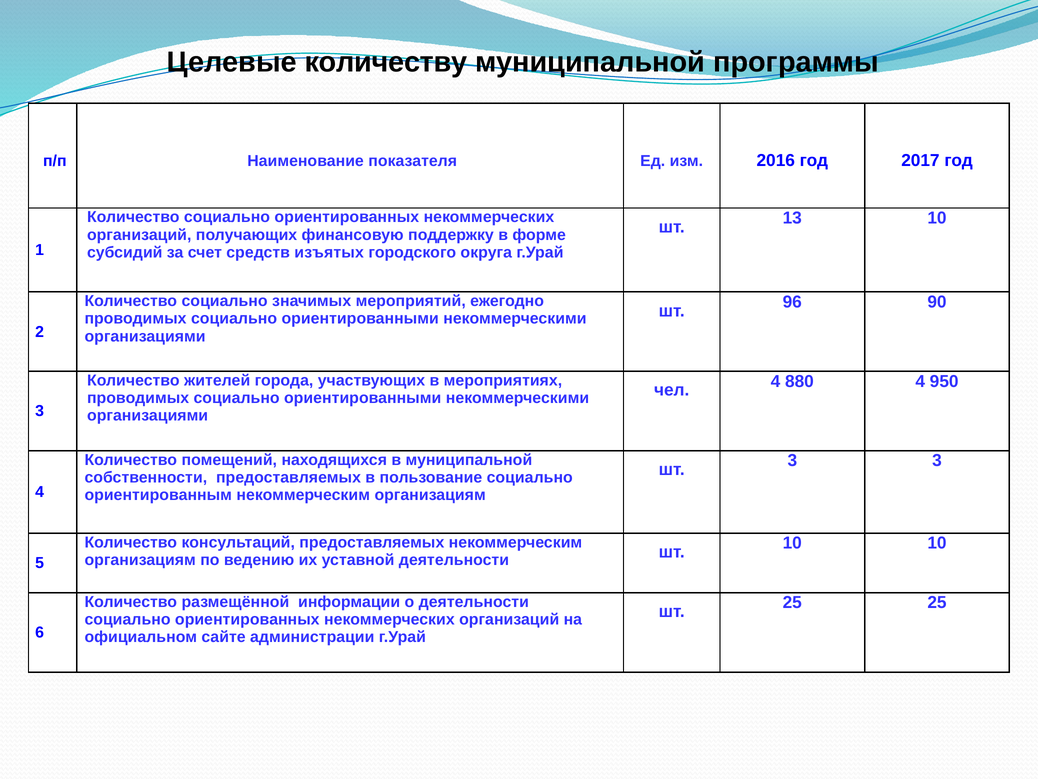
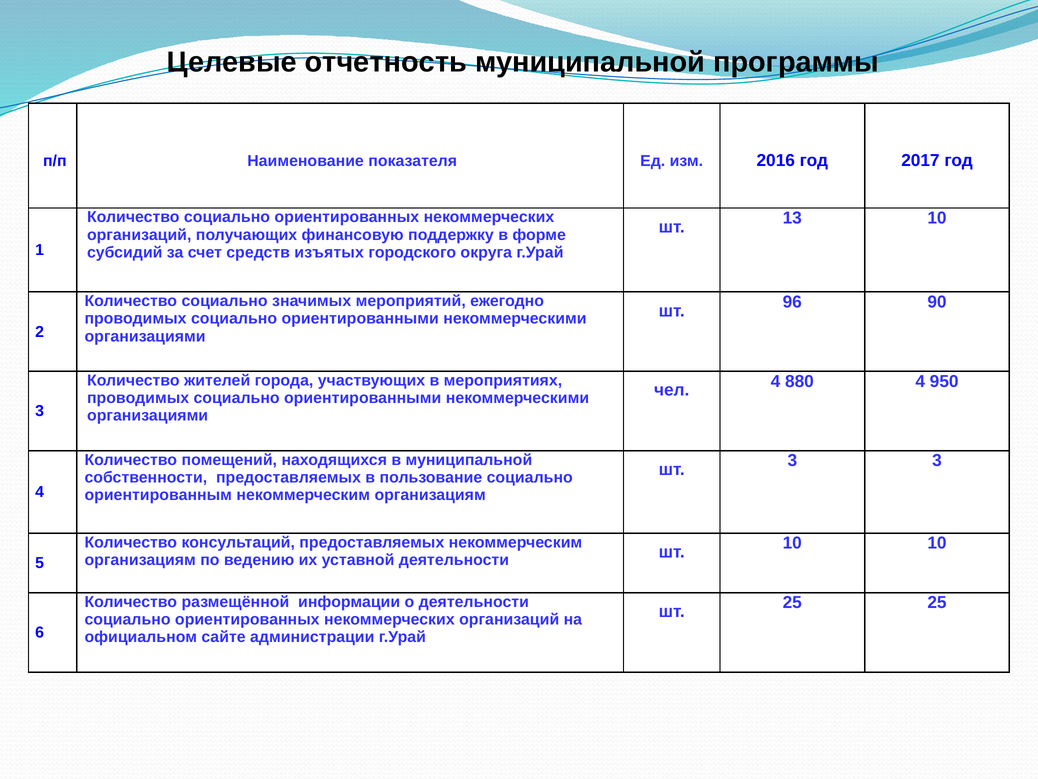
количеству: количеству -> отчетность (386, 62)
